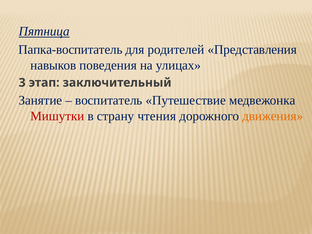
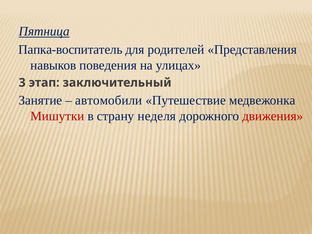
воспитатель: воспитатель -> автомобили (109, 100)
чтения: чтения -> неделя (157, 116)
движения colour: orange -> red (273, 116)
